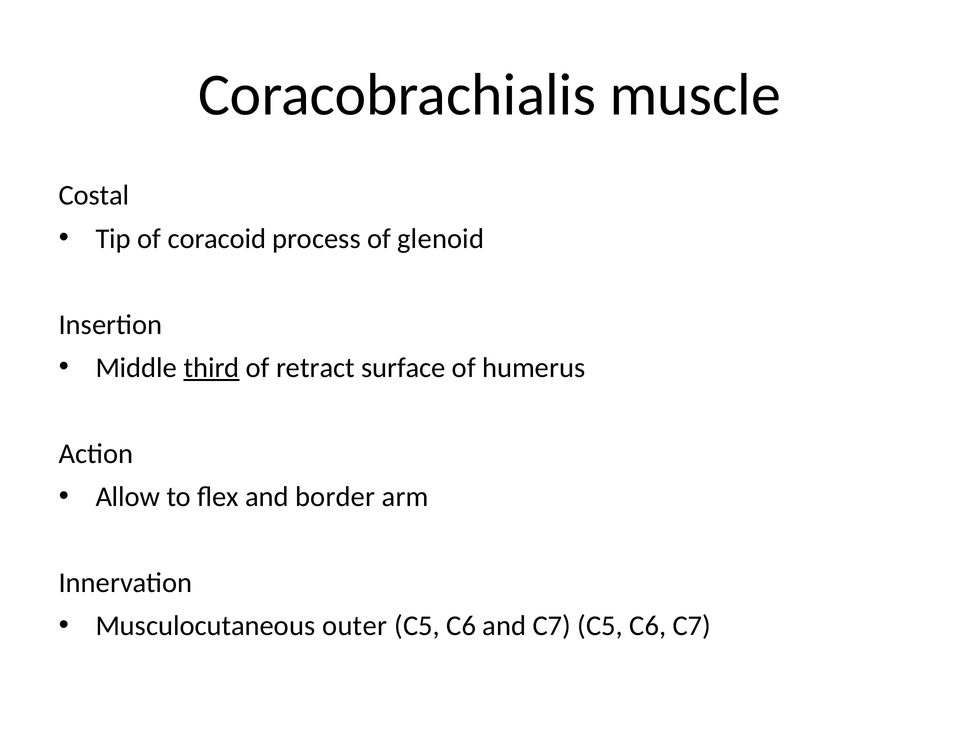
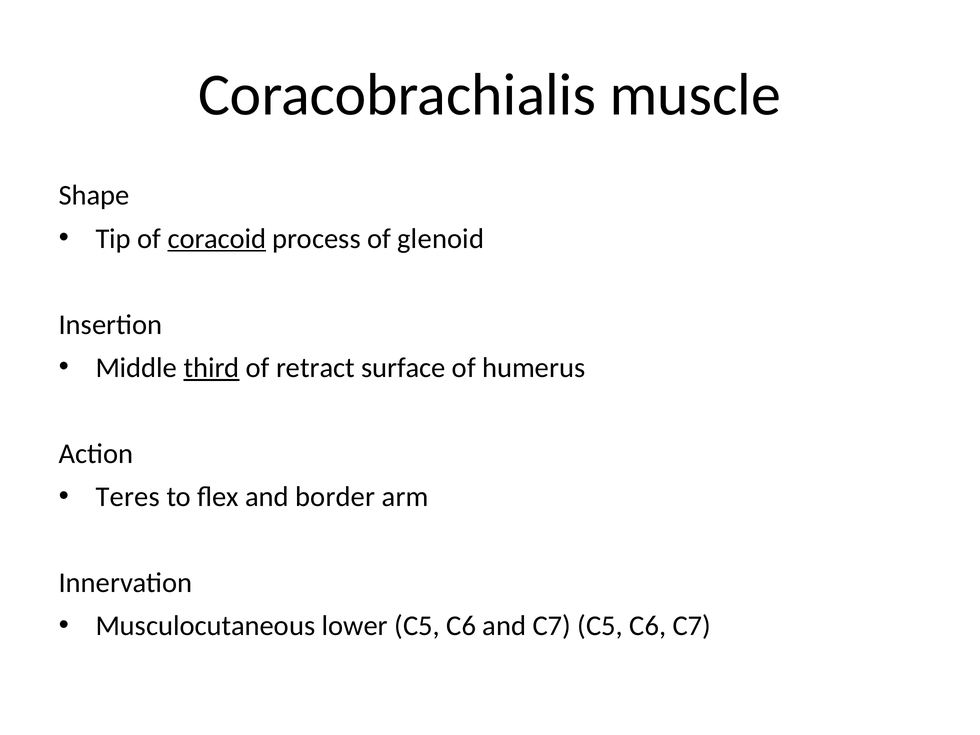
Costal: Costal -> Shape (94, 196)
coracoid underline: none -> present (217, 239)
Allow: Allow -> Teres (128, 497)
outer: outer -> lower (355, 626)
